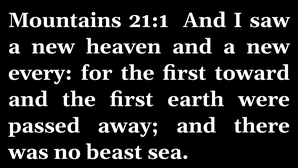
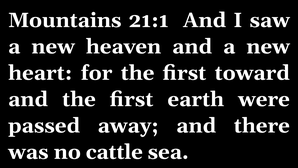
every: every -> heart (40, 73)
beast: beast -> cattle (114, 152)
